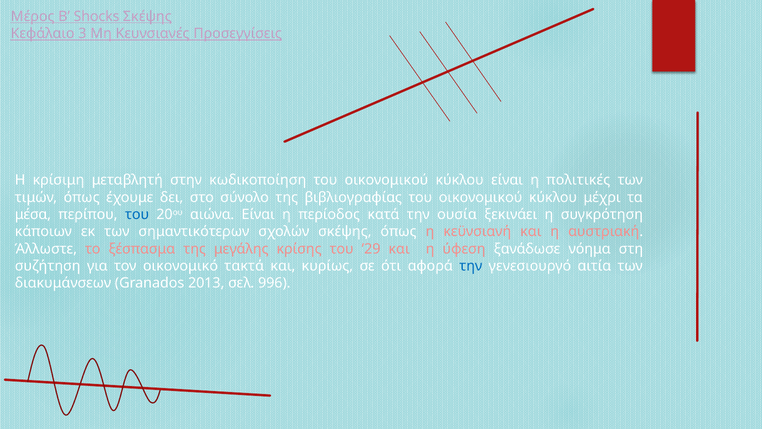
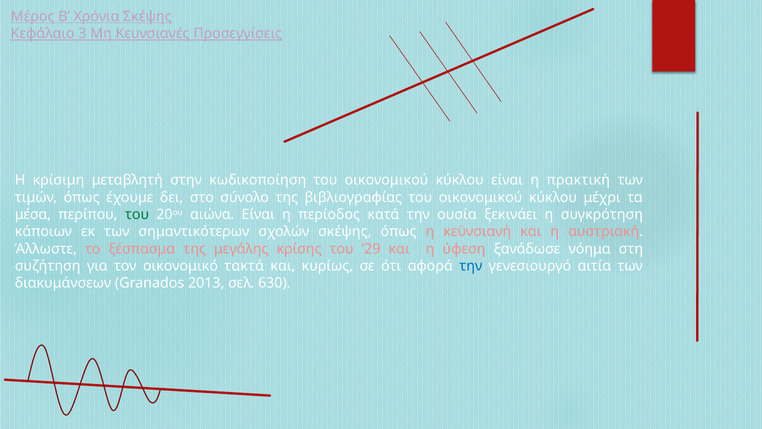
Shocks: Shocks -> Χρόνια (97, 16)
πολιτικές: πολιτικές -> πρακτική (578, 180)
του colour: blue -> green (137, 214)
996: 996 -> 630 (274, 283)
